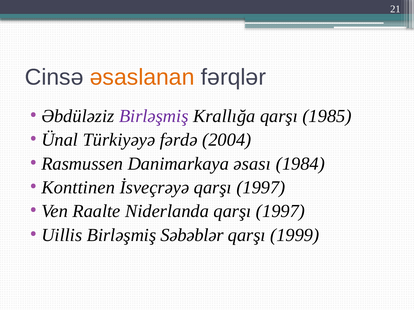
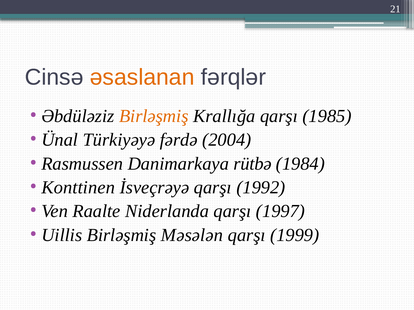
Birləşmiş colour: purple -> orange (154, 116)
əsası: əsası -> rütbə (253, 164)
İsveçrəyə qarşı 1997: 1997 -> 1992 (261, 188)
Səbəblər: Səbəblər -> Məsələn (192, 235)
